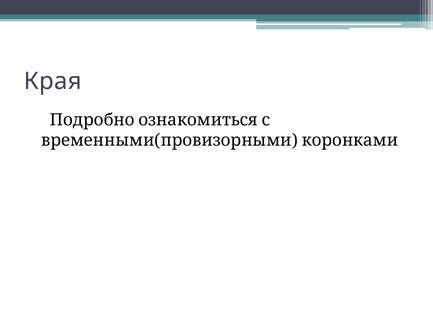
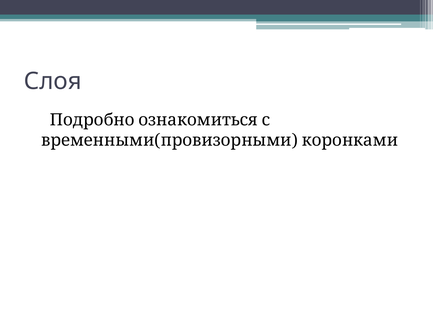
Края: Края -> Слоя (53, 81)
